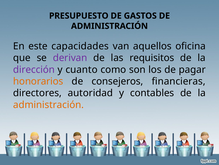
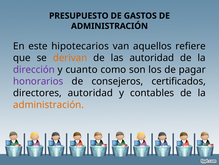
capacidades: capacidades -> hipotecarios (80, 46)
oficina: oficina -> refiere (191, 46)
derivan colour: purple -> orange (70, 58)
las requisitos: requisitos -> autoridad (152, 58)
honorarios colour: orange -> purple (38, 81)
financieras: financieras -> certificados (179, 81)
